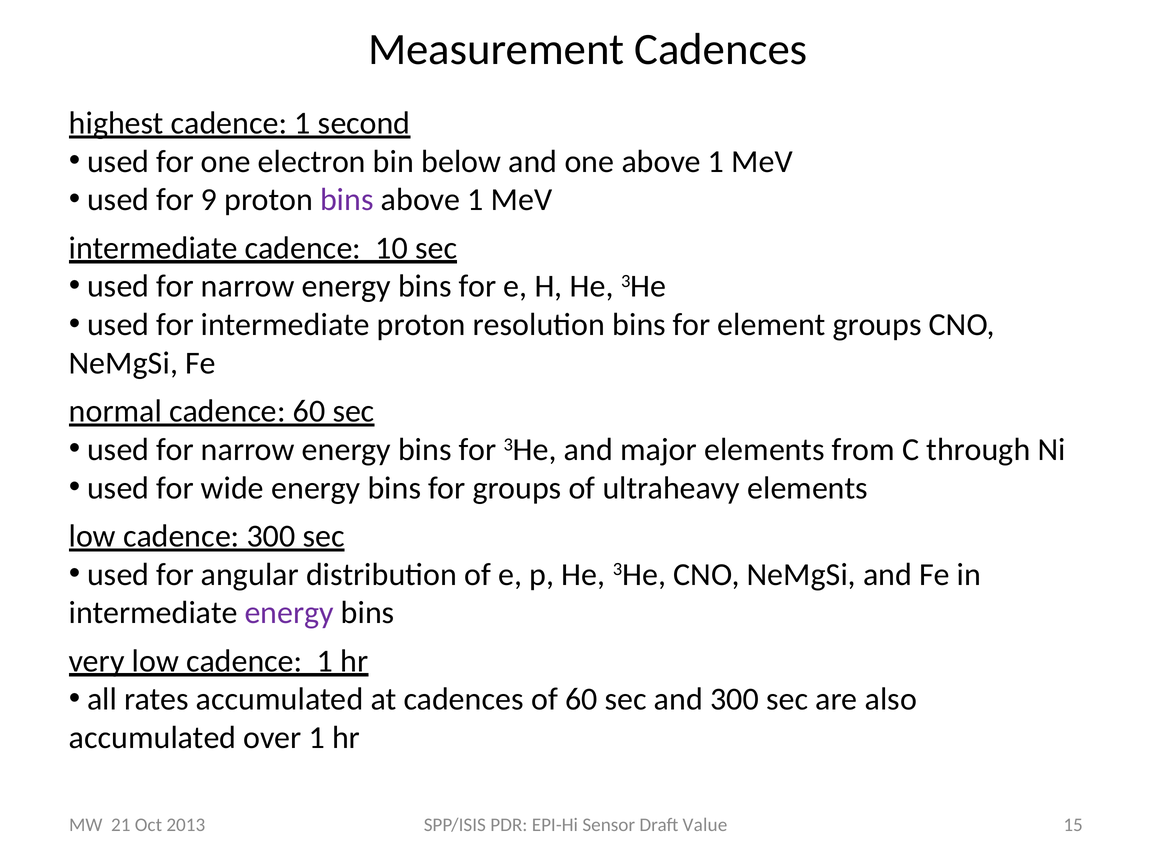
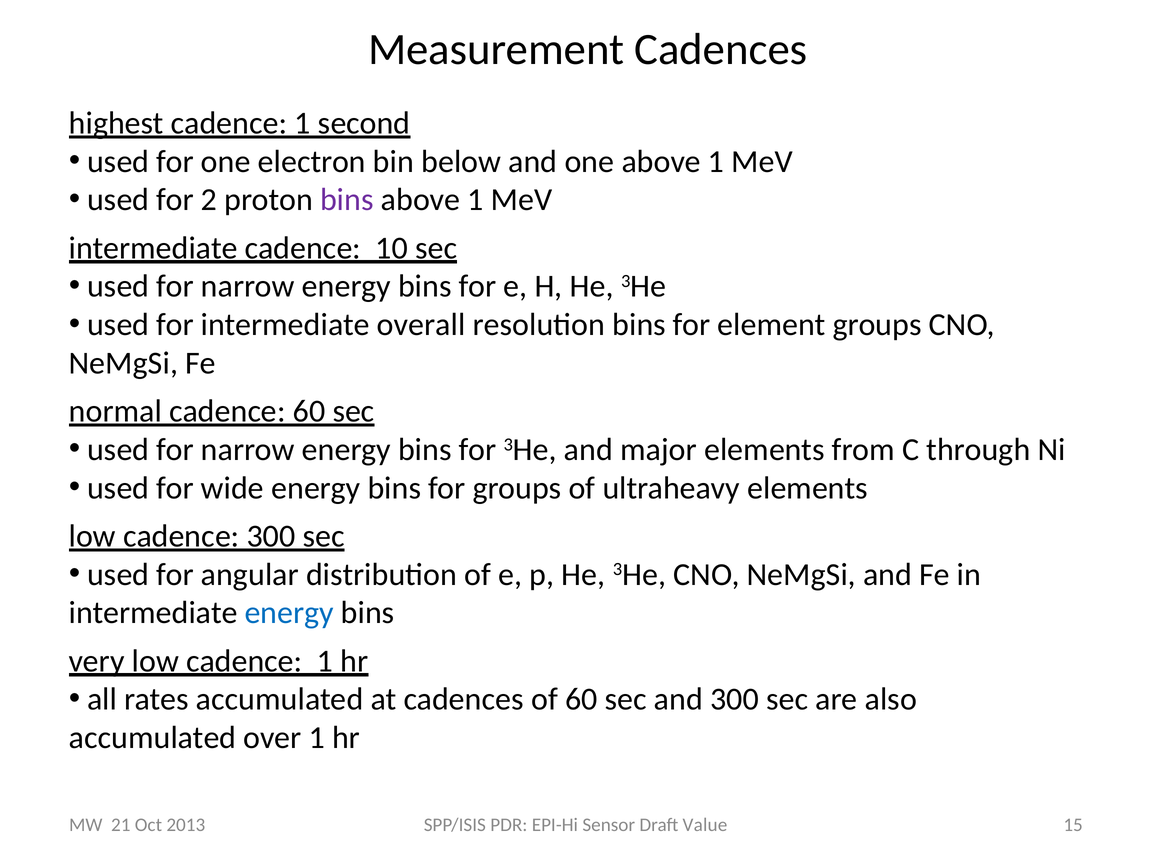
9: 9 -> 2 (209, 200)
intermediate proton: proton -> overall (421, 325)
energy colour: purple -> blue (289, 613)
